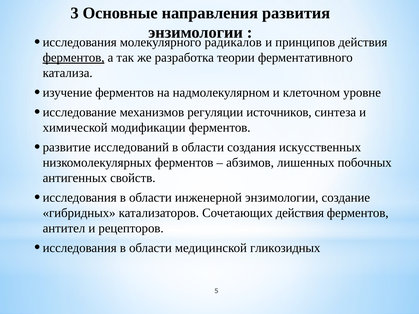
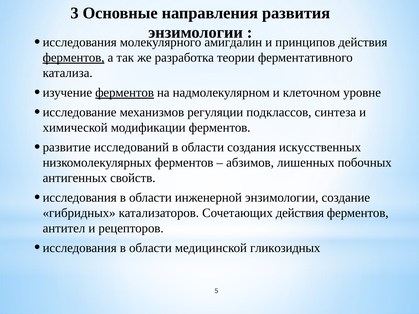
радикалов: радикалов -> амигдалин (233, 42)
ферментов underline: none -> present (125, 93)
источников: источников -> подклассов (279, 112)
